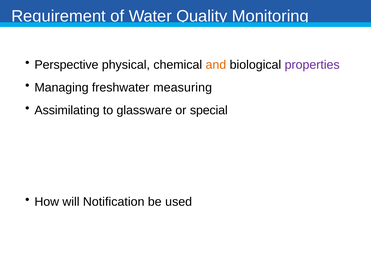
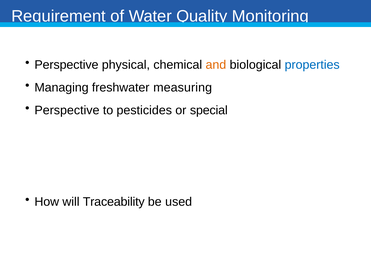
properties colour: purple -> blue (312, 65)
Assimilating: Assimilating -> Perspective (67, 110)
glassware: glassware -> pesticides (144, 110)
Notification: Notification -> Traceability (114, 202)
